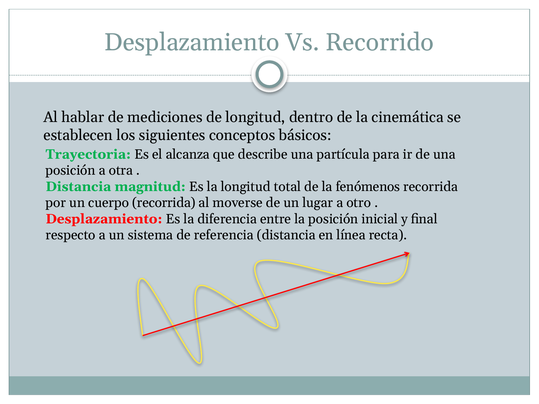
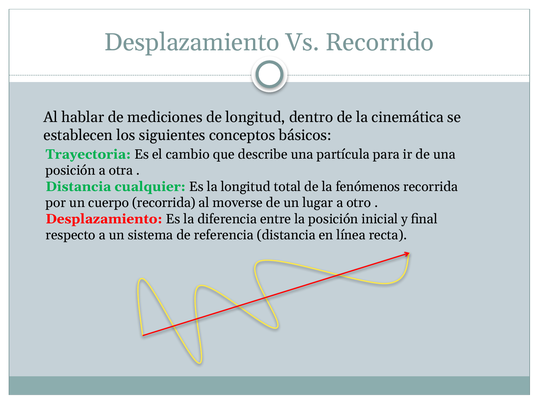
alcanza: alcanza -> cambio (188, 154)
magnitud: magnitud -> cualquier (150, 187)
